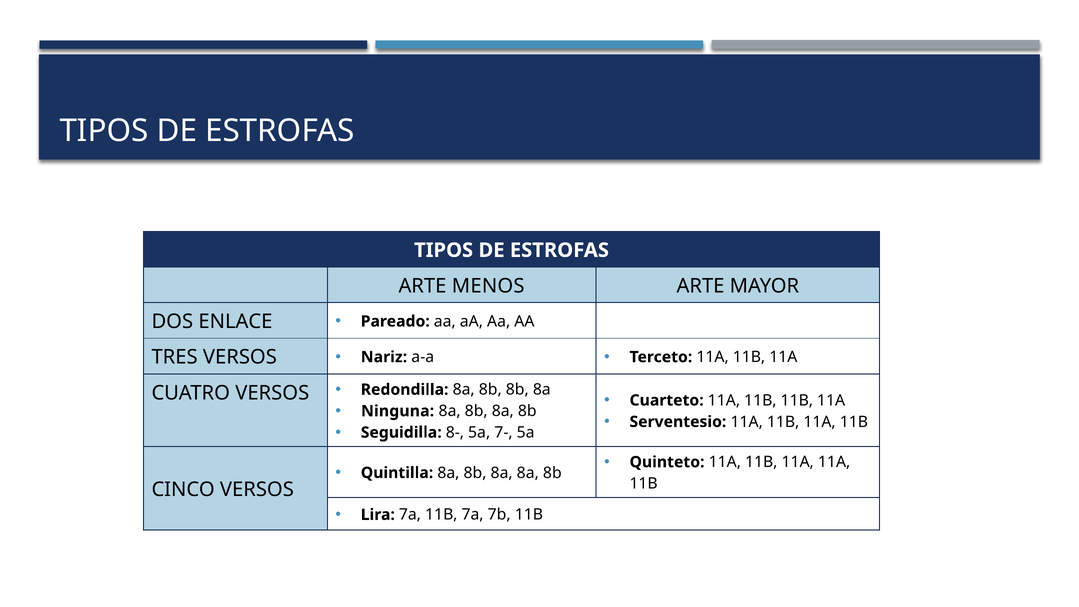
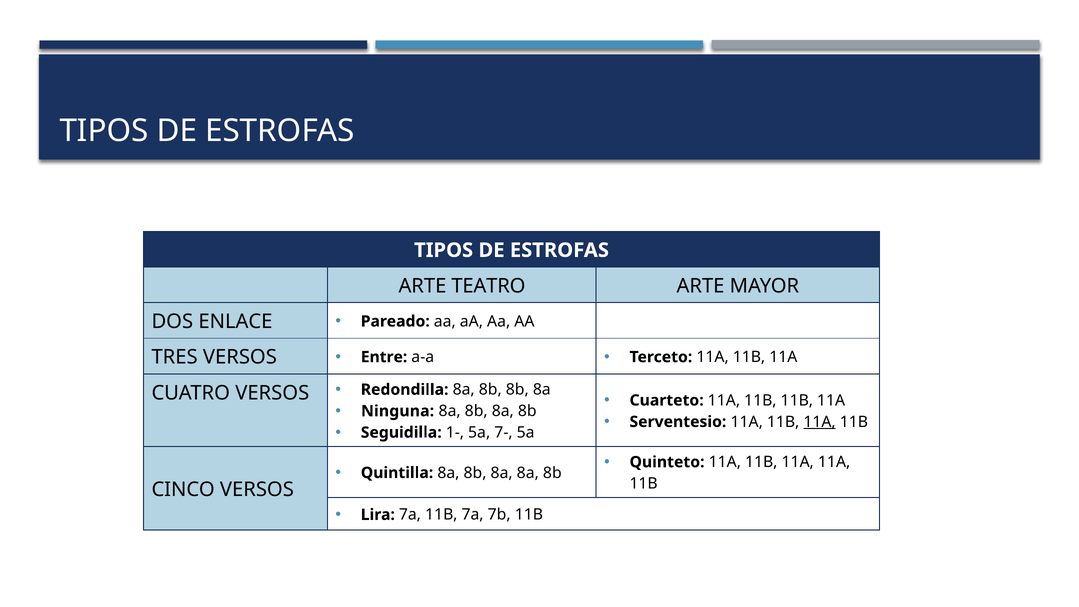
MENOS: MENOS -> TEATRO (488, 286)
Nariz: Nariz -> Entre (384, 357)
11A underline: none -> present (820, 422)
8-: 8- -> 1- (455, 432)
